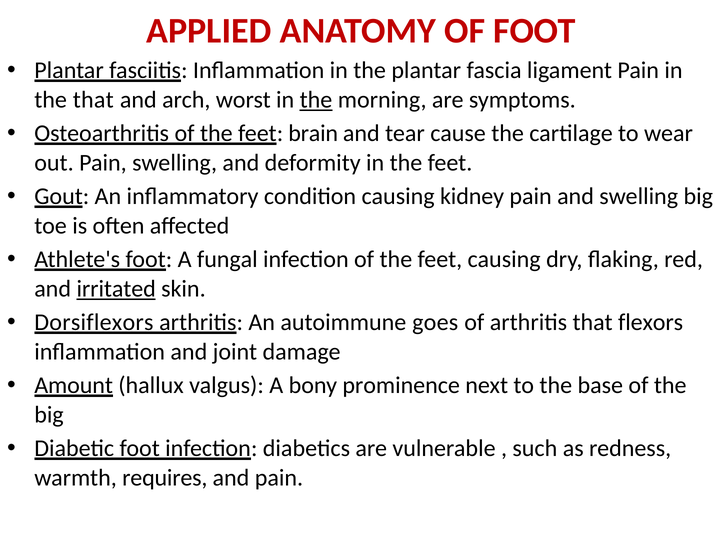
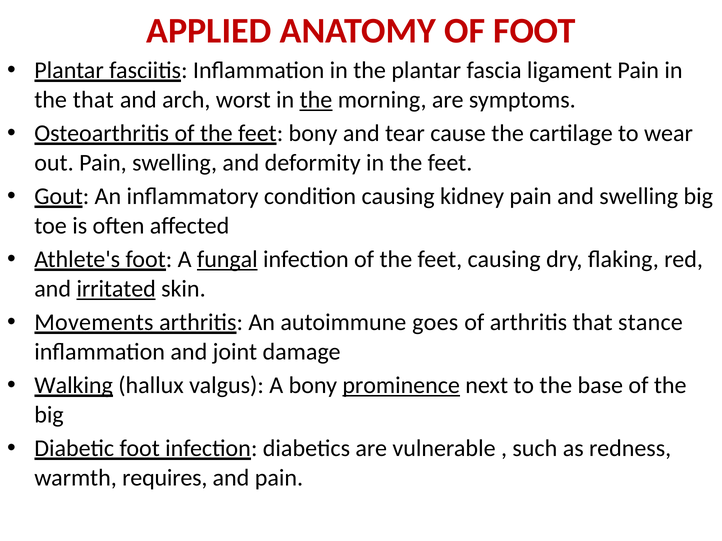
feet brain: brain -> bony (313, 134)
fungal underline: none -> present (227, 260)
Dorsiflexors: Dorsiflexors -> Movements (94, 323)
flexors: flexors -> stance (650, 323)
Amount: Amount -> Walking (74, 386)
prominence underline: none -> present (401, 386)
